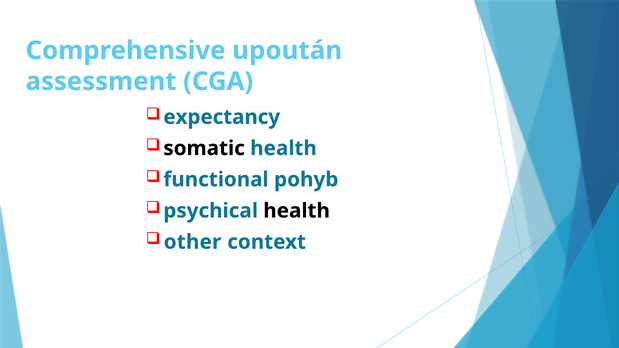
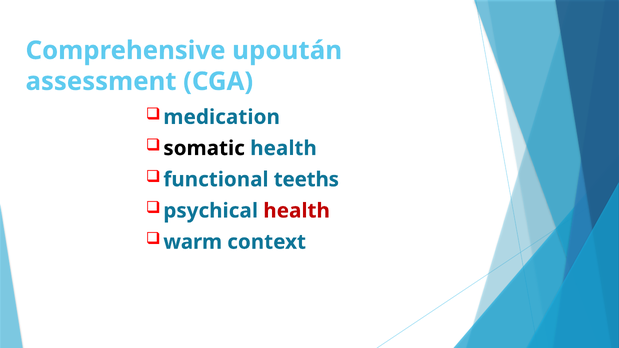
expectancy: expectancy -> medication (222, 117)
pohyb: pohyb -> teeths (306, 180)
health colour: black -> red (297, 211)
other: other -> warm (193, 242)
